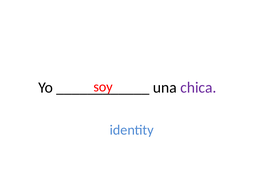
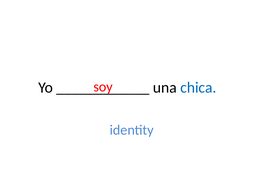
chica colour: purple -> blue (198, 87)
